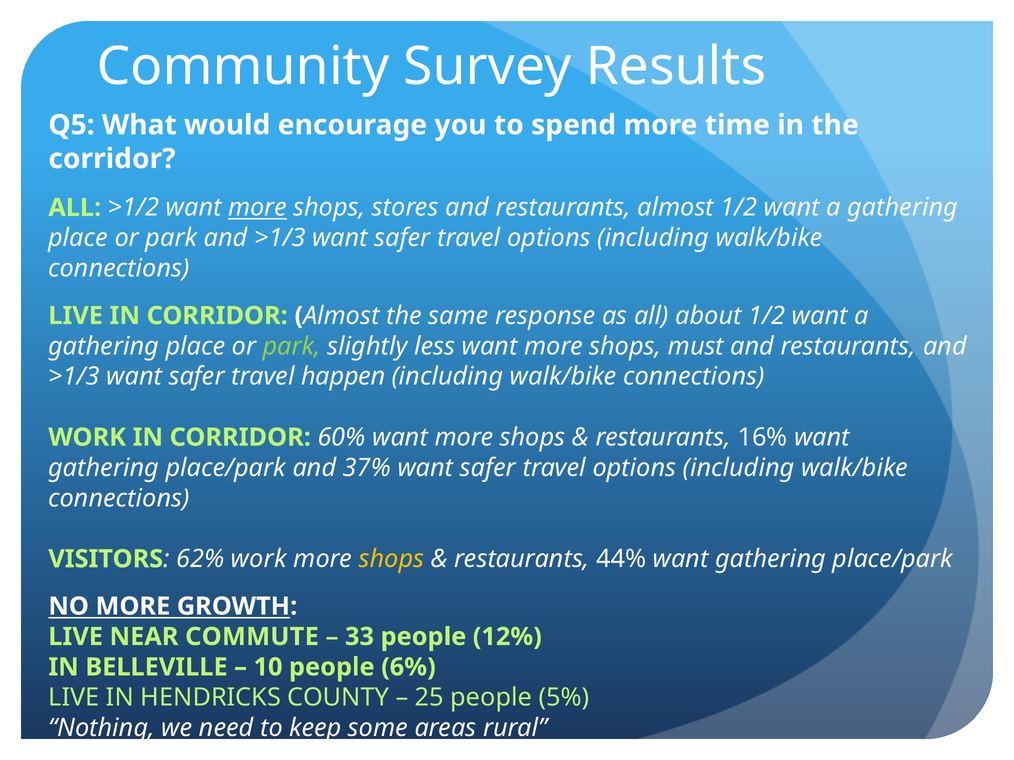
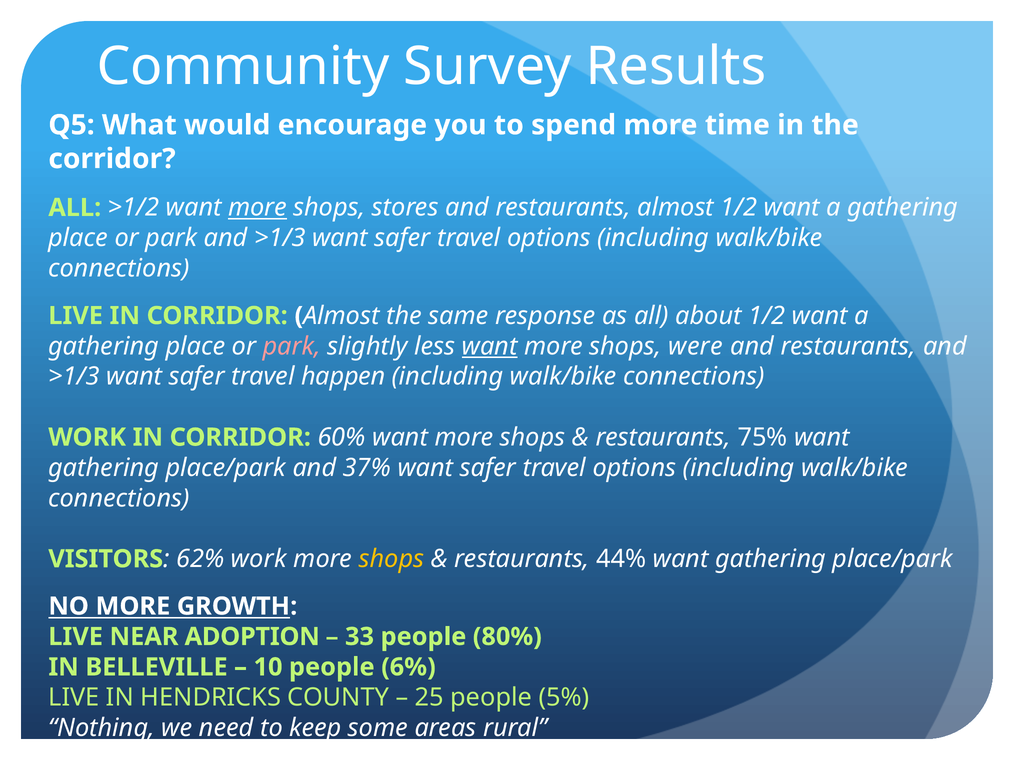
park colour: light green -> pink (292, 346)
want underline: none -> present (490, 346)
must: must -> were (696, 346)
16%: 16% -> 75% (763, 438)
COMMUTE: COMMUTE -> ADOPTION (252, 637)
12%: 12% -> 80% (507, 637)
